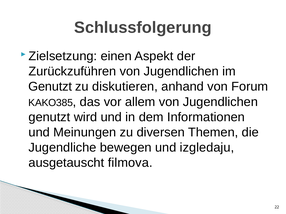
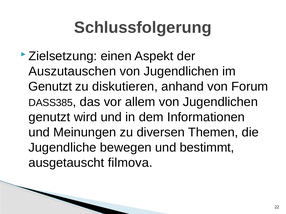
Zurückzuführen: Zurückzuführen -> Auszutauschen (72, 72)
KAKO385: KAKO385 -> DASS385 (51, 103)
izgledaju: izgledaju -> bestimmt (207, 148)
